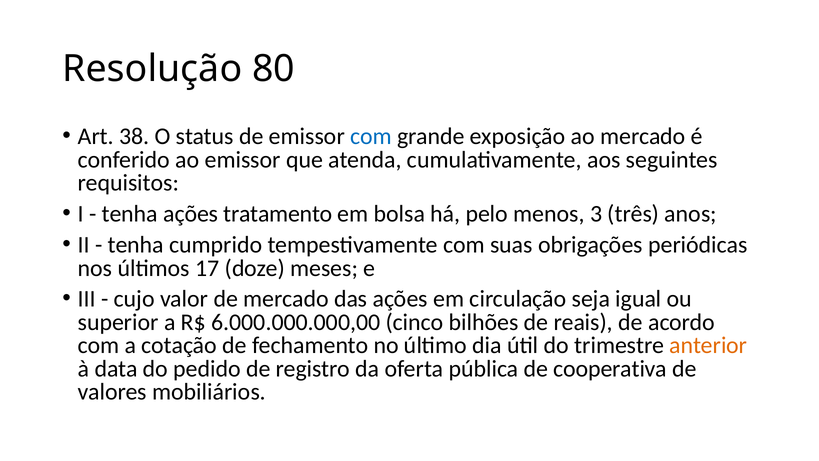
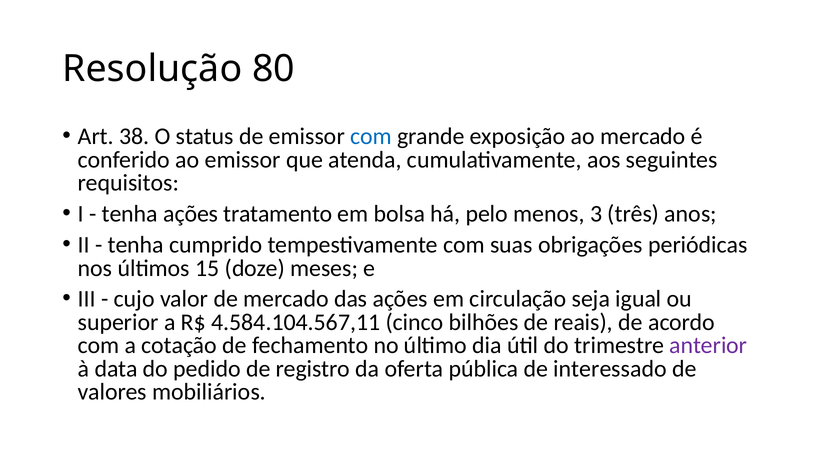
17: 17 -> 15 (207, 268)
6.000.000.000,00: 6.000.000.000,00 -> 4.584.104.567,11 (296, 322)
anterior colour: orange -> purple (708, 345)
cooperativa: cooperativa -> interessado (610, 369)
